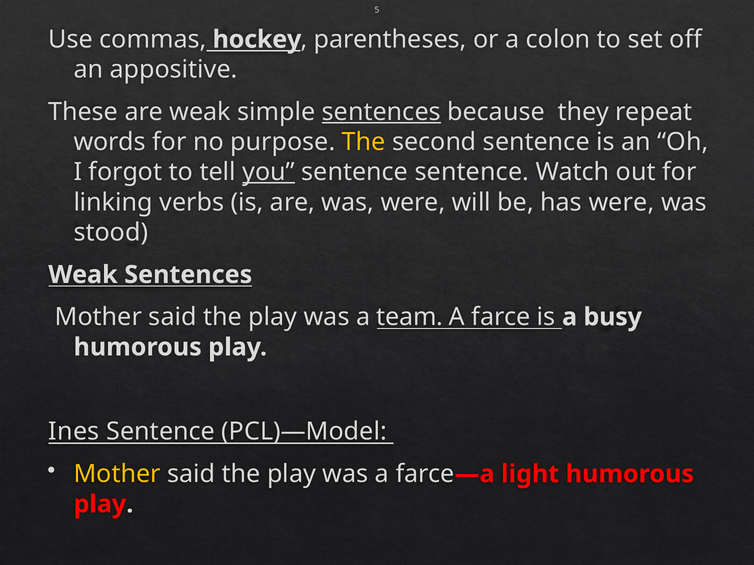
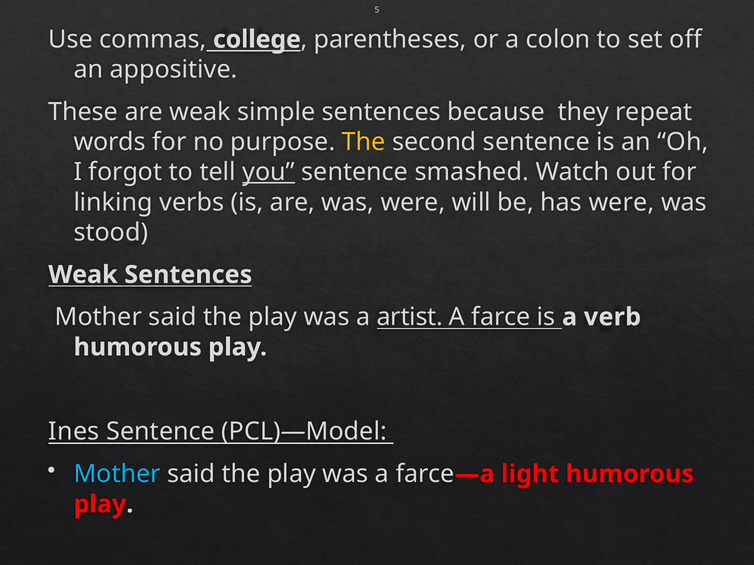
hockey: hockey -> college (257, 39)
sentences underline: present -> none (381, 112)
sentence sentence: sentence -> smashed (472, 172)
team: team -> artist (410, 317)
busy: busy -> verb (612, 317)
Mother colour: yellow -> light blue (117, 474)
